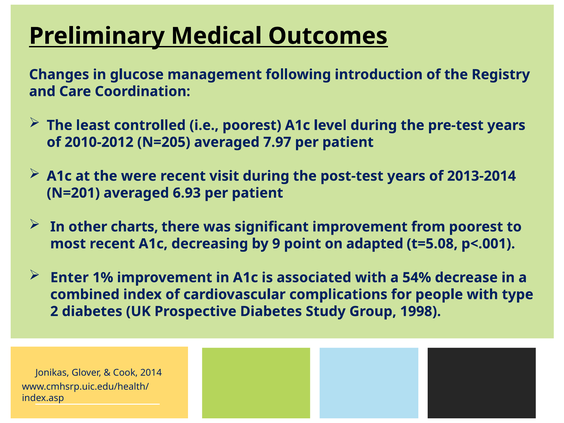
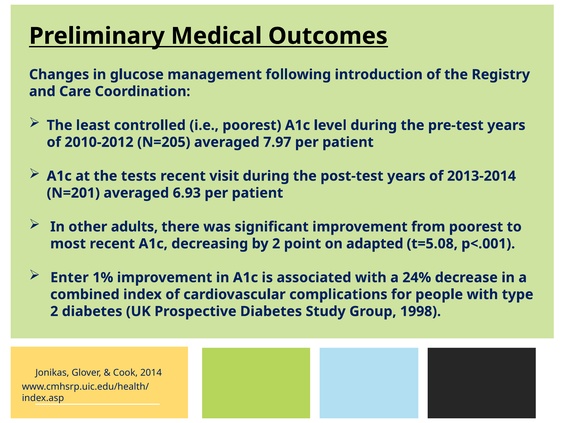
were: were -> tests (139, 176)
charts: charts -> adults (134, 227)
by 9: 9 -> 2 (276, 244)
54%: 54% -> 24% (417, 278)
